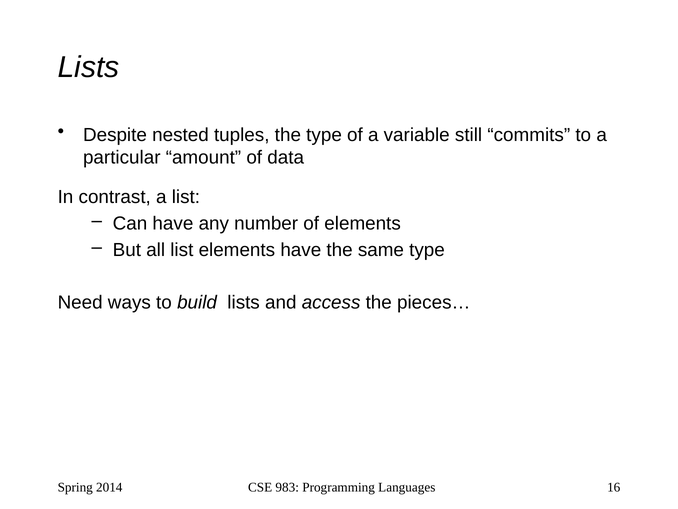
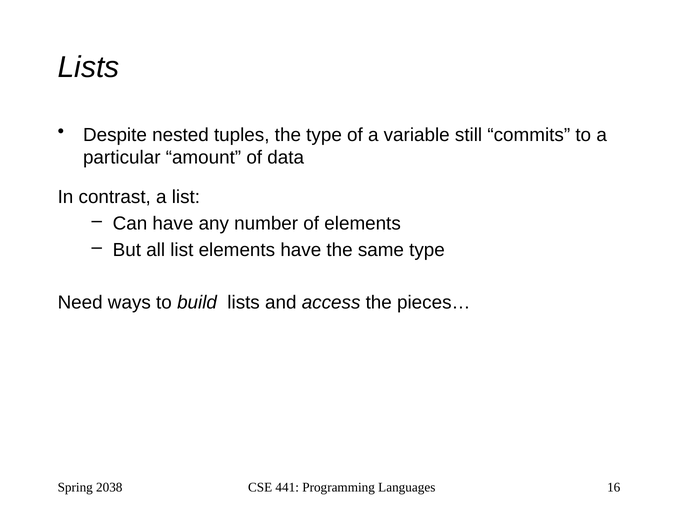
2014: 2014 -> 2038 (109, 487)
983: 983 -> 441 (287, 487)
